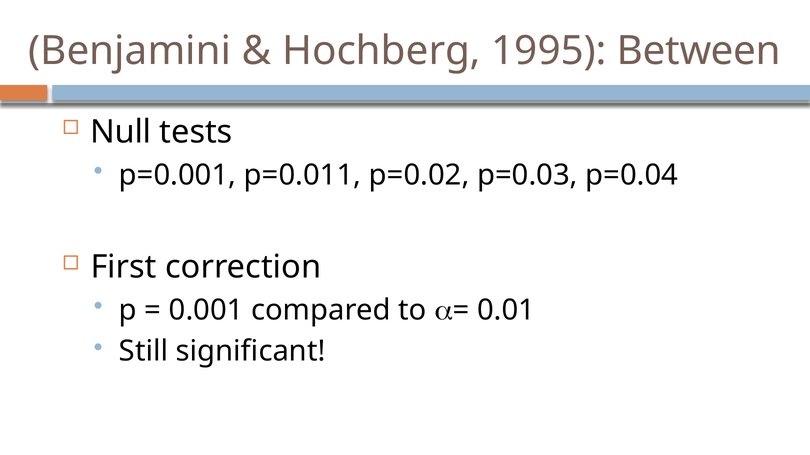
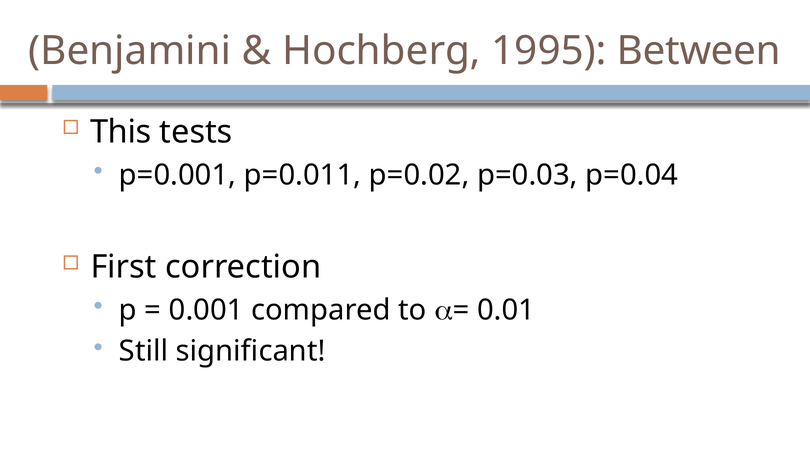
Null: Null -> This (121, 132)
